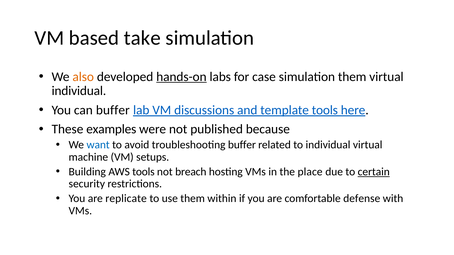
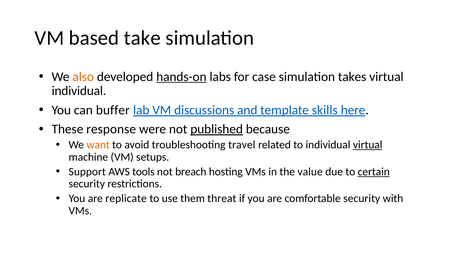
simulation them: them -> takes (352, 77)
template tools: tools -> skills (325, 110)
examples: examples -> response (111, 129)
published underline: none -> present (217, 129)
want colour: blue -> orange (98, 145)
troubleshooting buffer: buffer -> travel (242, 145)
virtual underline: none -> present (368, 145)
Building: Building -> Support (87, 172)
place: place -> value (310, 172)
within: within -> threat (222, 199)
comfortable defense: defense -> security (362, 199)
